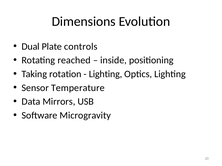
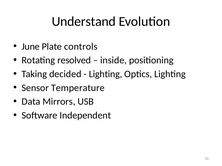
Dimensions: Dimensions -> Understand (84, 21)
Dual: Dual -> June (31, 47)
reached: reached -> resolved (74, 60)
rotation: rotation -> decided (65, 74)
Microgravity: Microgravity -> Independent (85, 116)
